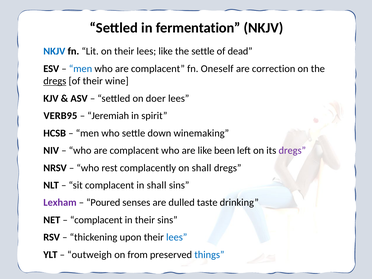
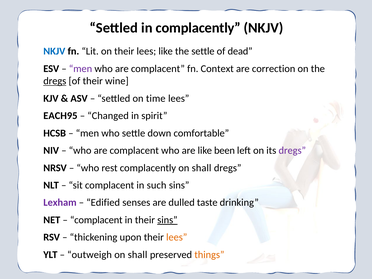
in fermentation: fermentation -> complacently (198, 28)
men colour: blue -> purple (81, 69)
Oneself: Oneself -> Context (217, 69)
doer: doer -> time (156, 98)
VERB95: VERB95 -> EACH95 (60, 116)
Jeremiah: Jeremiah -> Changed (108, 116)
winemaking: winemaking -> comfortable (201, 133)
in shall: shall -> such (157, 185)
Poured: Poured -> Edified (103, 203)
sins underline: none -> present (167, 220)
lees colour: blue -> orange (177, 237)
from: from -> shall (138, 255)
things colour: blue -> orange (209, 255)
